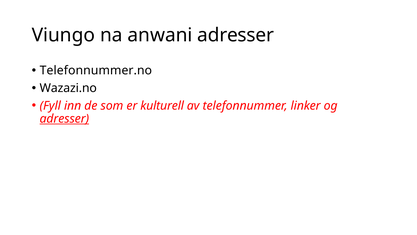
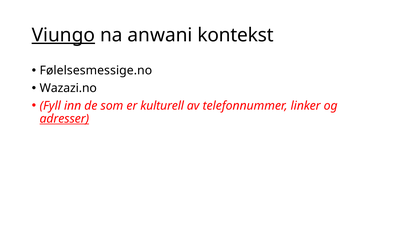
Viungo underline: none -> present (63, 35)
anwani adresser: adresser -> kontekst (236, 35)
Telefonnummer.no: Telefonnummer.no -> Følelsesmessige.no (96, 71)
